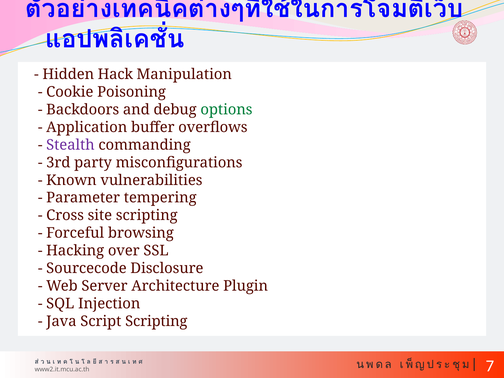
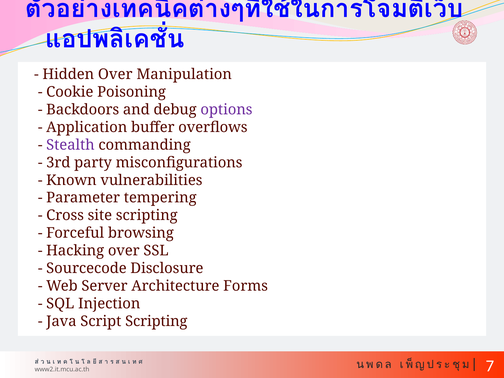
Hidden Hack: Hack -> Over (115, 74)
options colour: green -> purple (226, 110)
Plugin: Plugin -> Forms (246, 286)
